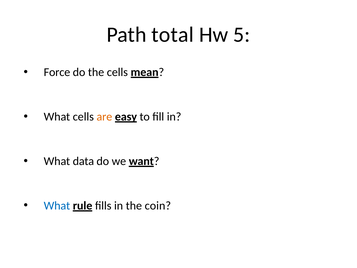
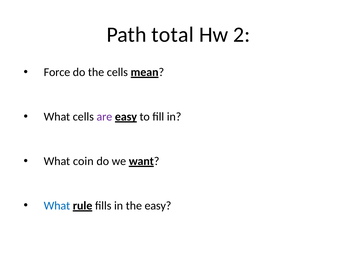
5: 5 -> 2 (242, 35)
are colour: orange -> purple (104, 117)
data: data -> coin (83, 161)
the coin: coin -> easy (158, 206)
